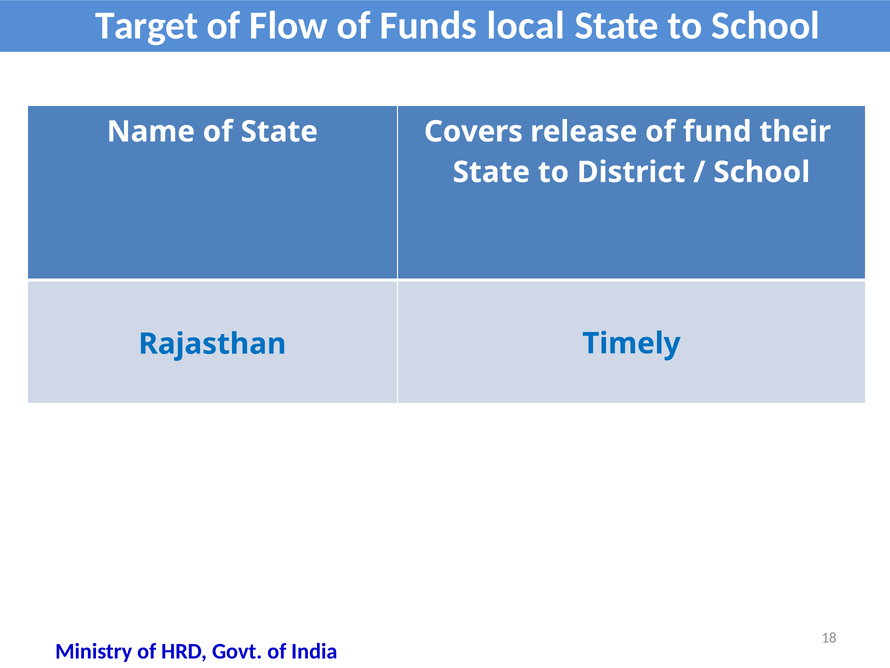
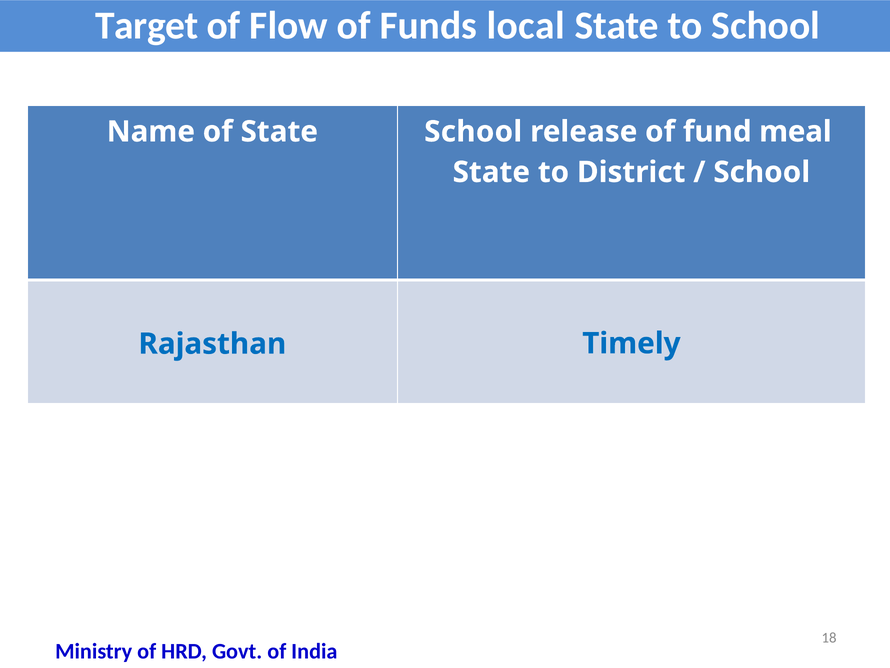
State Covers: Covers -> School (473, 132)
their: their -> meal (795, 132)
